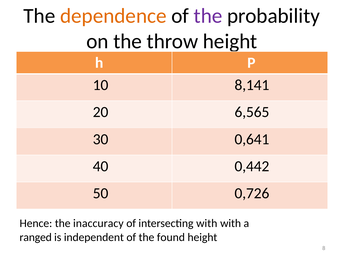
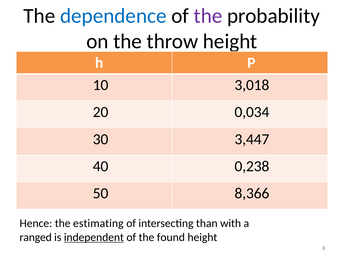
dependence colour: orange -> blue (113, 16)
8,141: 8,141 -> 3,018 (252, 85)
6,565: 6,565 -> 0,034 (252, 112)
0,641: 0,641 -> 3,447 (252, 139)
0,442: 0,442 -> 0,238 (252, 166)
0,726: 0,726 -> 8,366 (252, 193)
inaccuracy: inaccuracy -> estimating (98, 223)
intersecting with: with -> than (207, 223)
independent underline: none -> present (94, 237)
